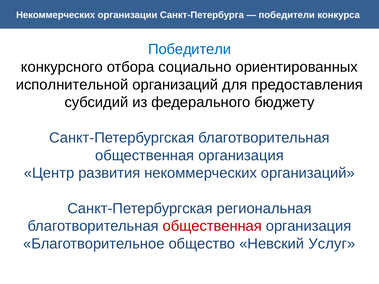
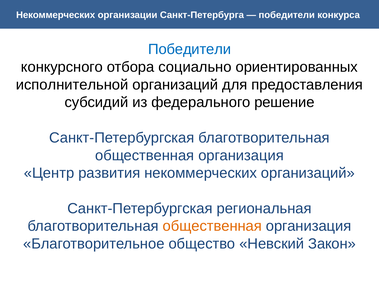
бюджету: бюджету -> решение (284, 102)
общественная colour: red -> orange (212, 226)
Услуг: Услуг -> Закон (332, 244)
